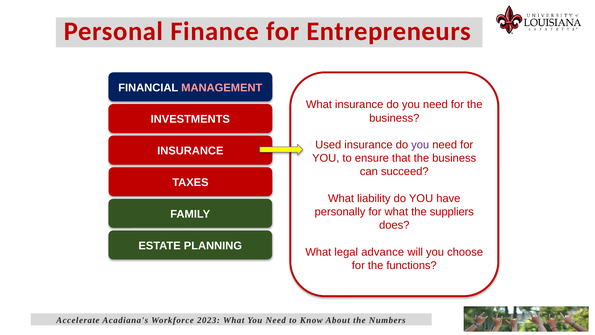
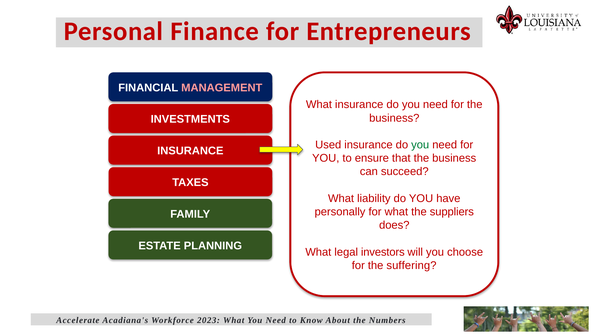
you colour: purple -> green (420, 145)
advance: advance -> investors (383, 252)
functions: functions -> suffering (411, 265)
